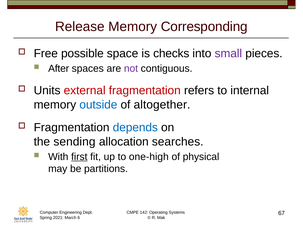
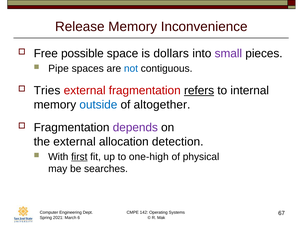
Corresponding: Corresponding -> Inconvenience (204, 27)
checks: checks -> dollars (171, 53)
After: After -> Pipe (59, 68)
not colour: purple -> blue (131, 68)
Units: Units -> Tries (47, 90)
refers underline: none -> present (199, 90)
depends colour: blue -> purple (135, 127)
the sending: sending -> external (74, 141)
searches: searches -> detection (178, 141)
partitions: partitions -> searches (106, 168)
